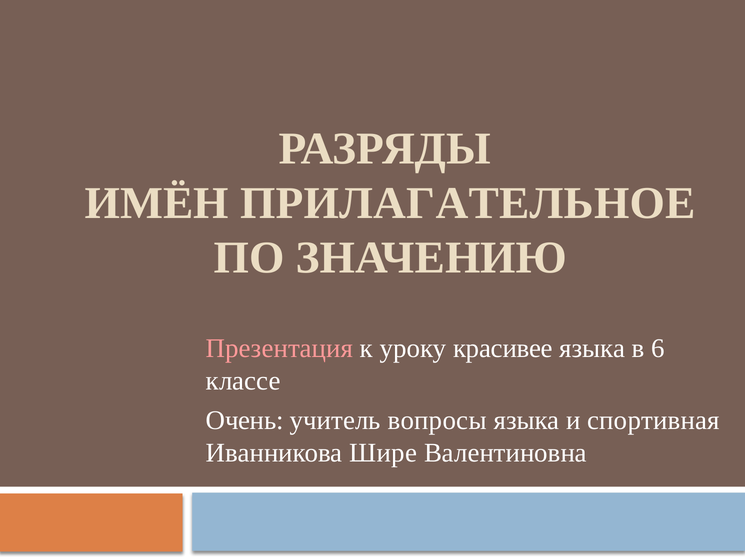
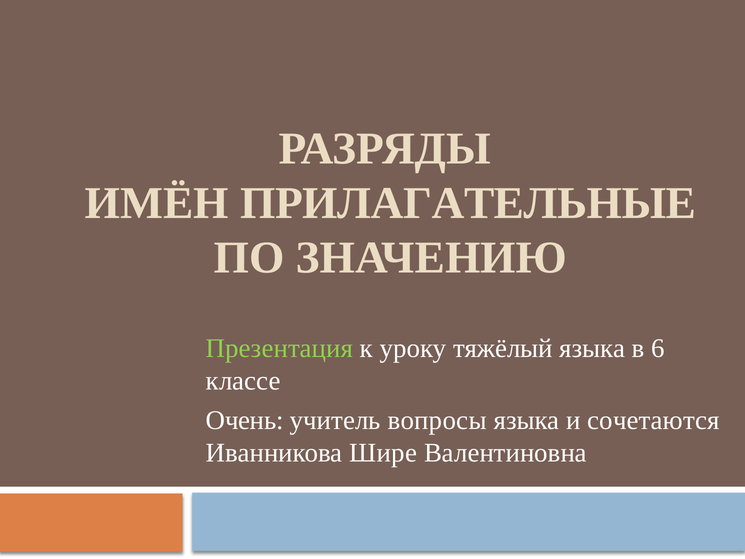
ПРИЛАГАТЕЛЬНОЕ: ПРИЛАГАТЕЛЬНОЕ -> ПРИЛАГАТЕЛЬНЫЕ (468, 203)
Презентация colour: pink -> light green (280, 348)
красивее: красивее -> тяжёлый (503, 348)
спортивная: спортивная -> сочетаются (653, 420)
